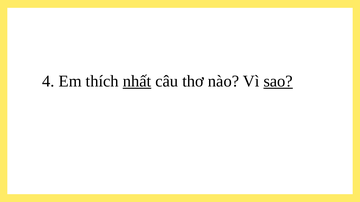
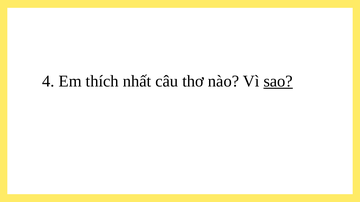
nhất underline: present -> none (137, 81)
